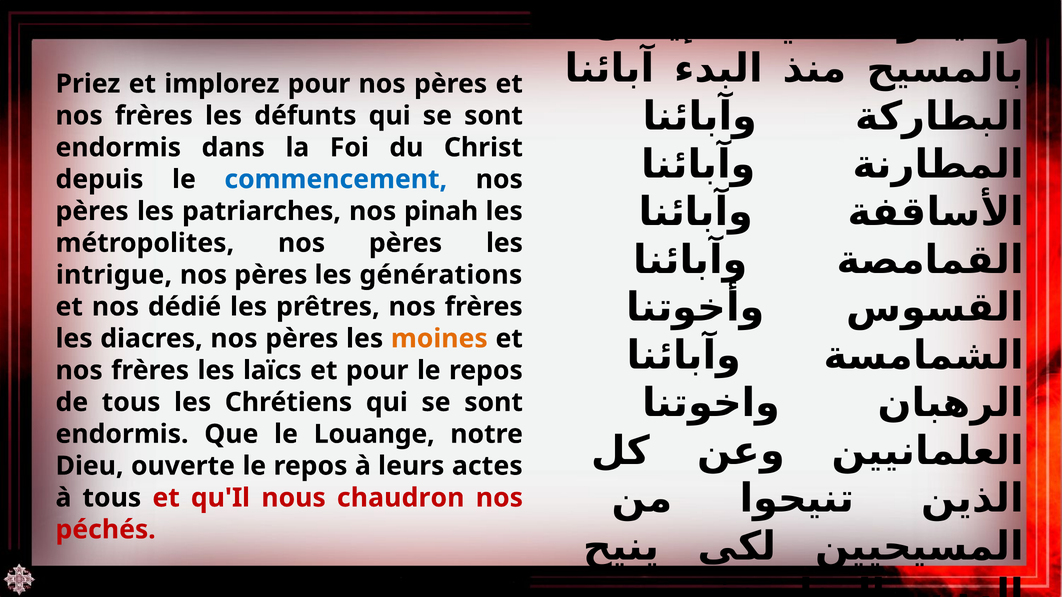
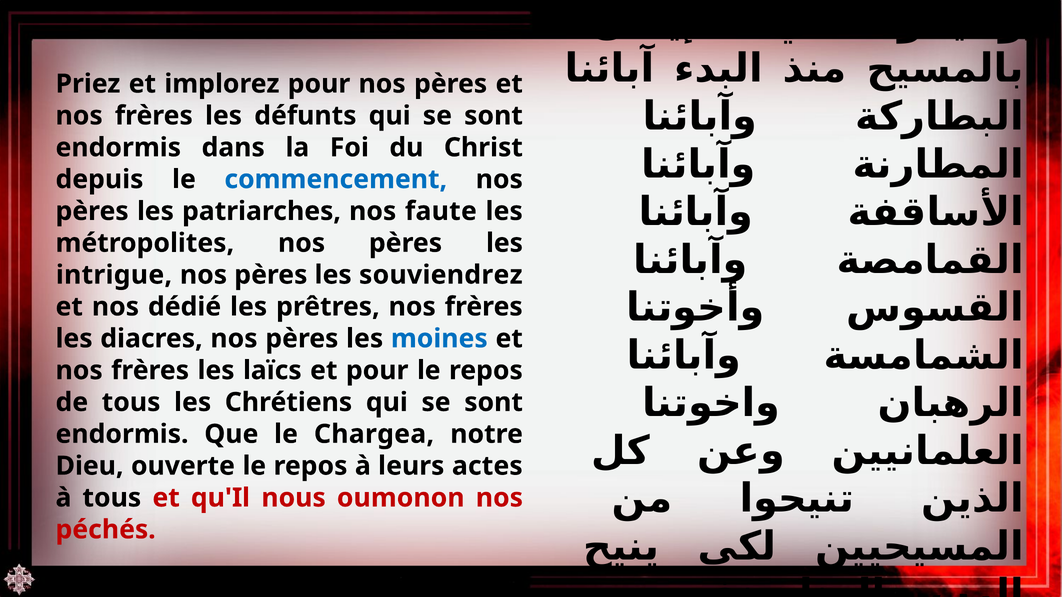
pinah: pinah -> faute (441, 211)
générations: générations -> souviendrez (441, 275)
moines colour: orange -> blue (439, 339)
Louange: Louange -> Chargea (374, 434)
chaudron: chaudron -> oumonon (401, 498)
